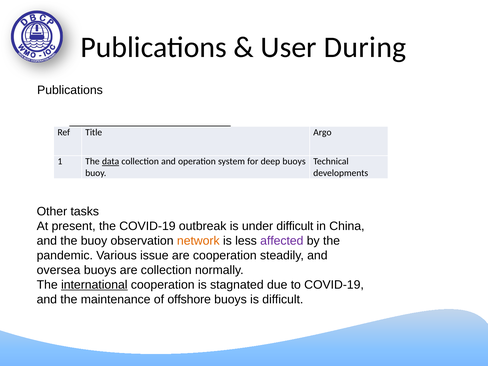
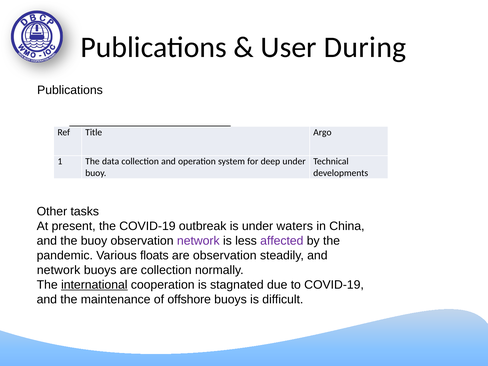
data underline: present -> none (111, 162)
deep buoys: buoys -> under (294, 162)
under difficult: difficult -> waters (295, 226)
network colour: orange -> purple (198, 241)
issue: issue -> floats (154, 256)
are cooperation: cooperation -> observation (225, 256)
oversea: oversea -> network (59, 270)
